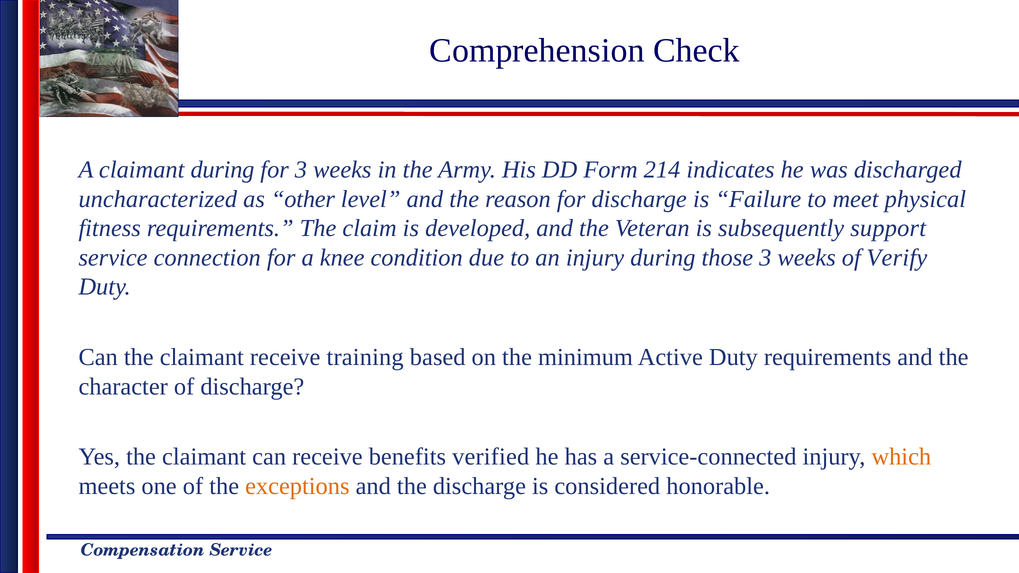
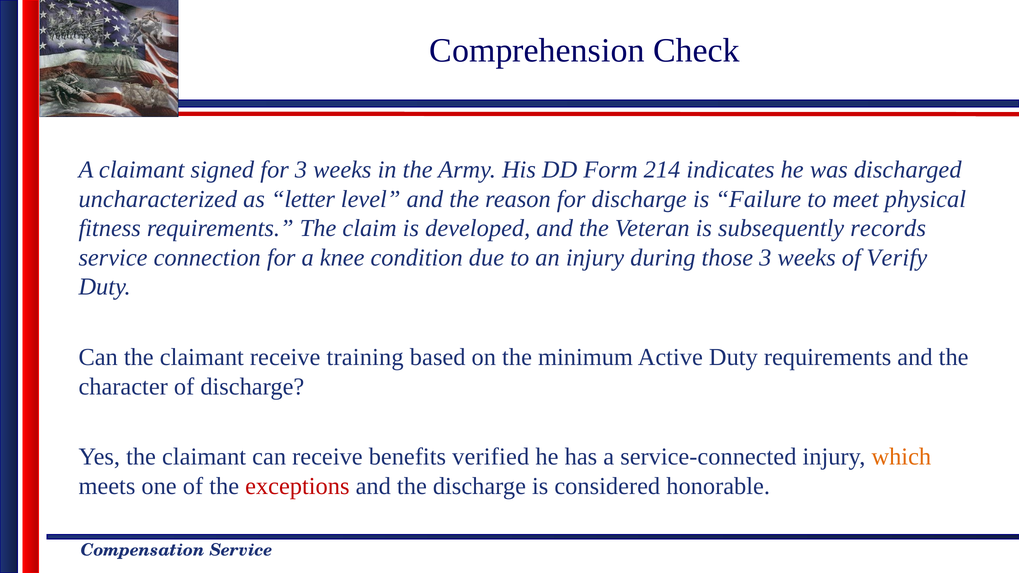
claimant during: during -> signed (222, 170)
other: other -> letter (303, 199)
support: support -> records (888, 228)
exceptions colour: orange -> red (297, 486)
